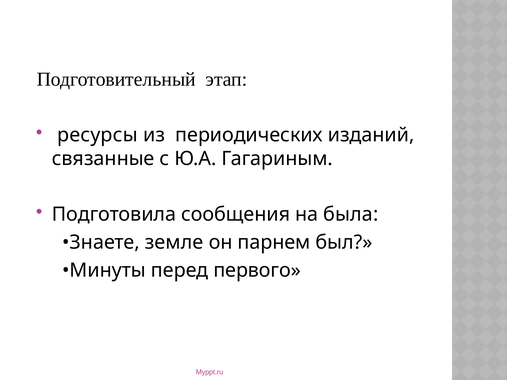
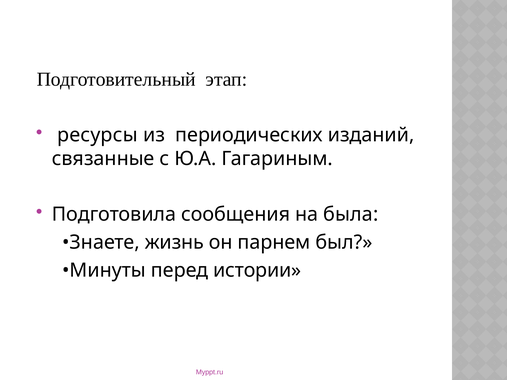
земле: земле -> жизнь (174, 242)
первого: первого -> истории (257, 270)
